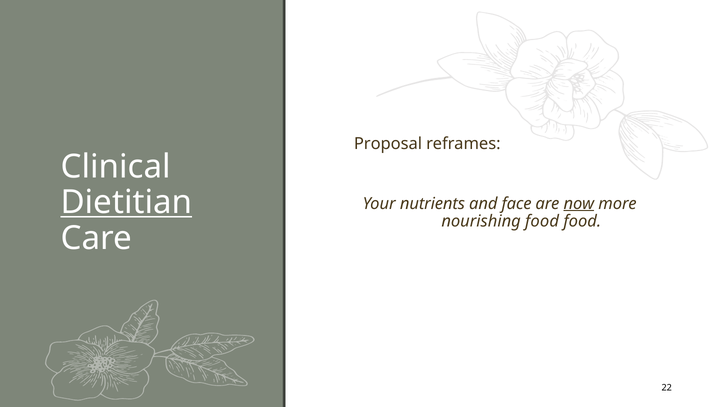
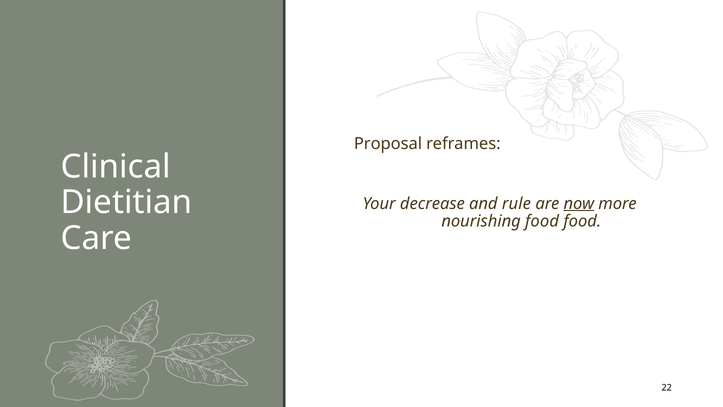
Dietitian underline: present -> none (126, 202)
nutrients: nutrients -> decrease (432, 203)
face: face -> rule (516, 203)
